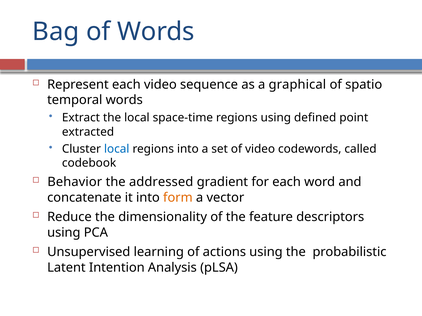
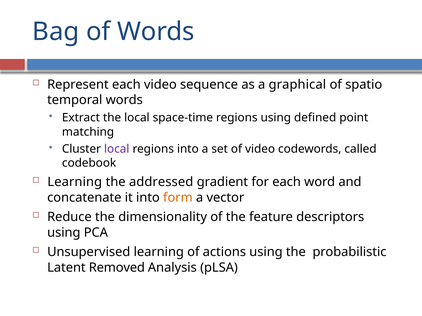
extracted: extracted -> matching (88, 132)
local colour: blue -> purple (117, 149)
Behavior: Behavior -> Learning (75, 182)
Intention: Intention -> Removed (117, 268)
